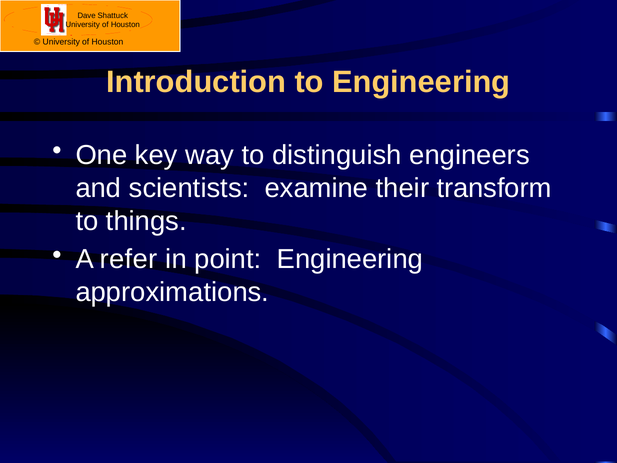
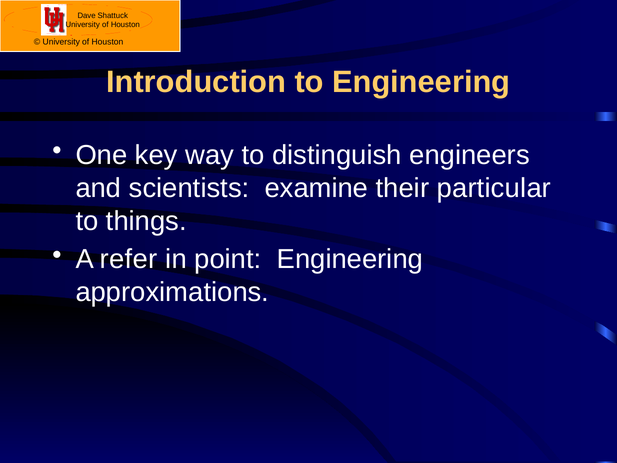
transform: transform -> particular (494, 188)
